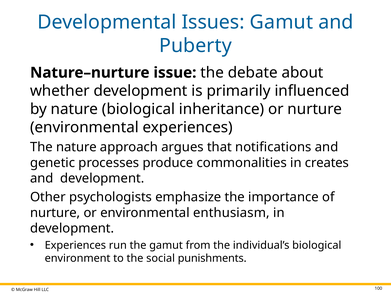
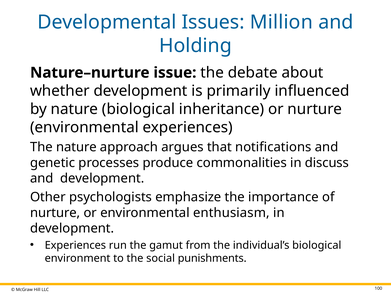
Issues Gamut: Gamut -> Million (281, 22)
Puberty: Puberty -> Holding (195, 46)
creates: creates -> discuss (327, 163)
